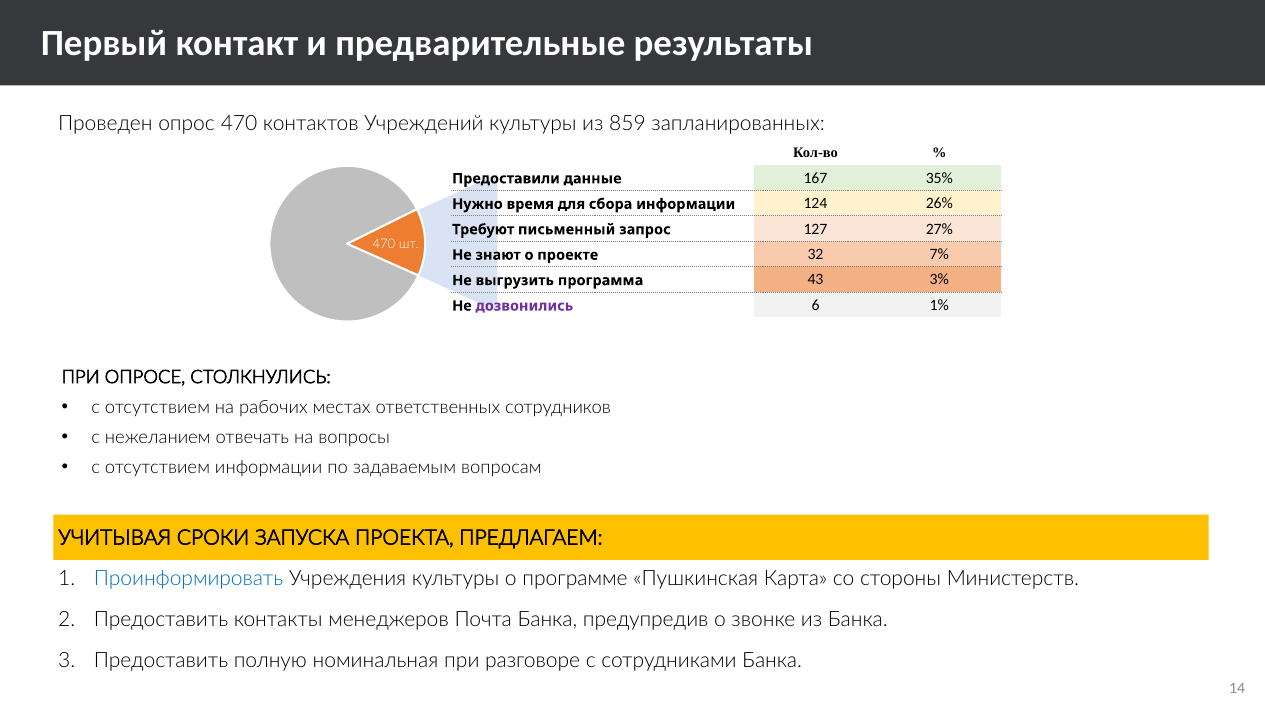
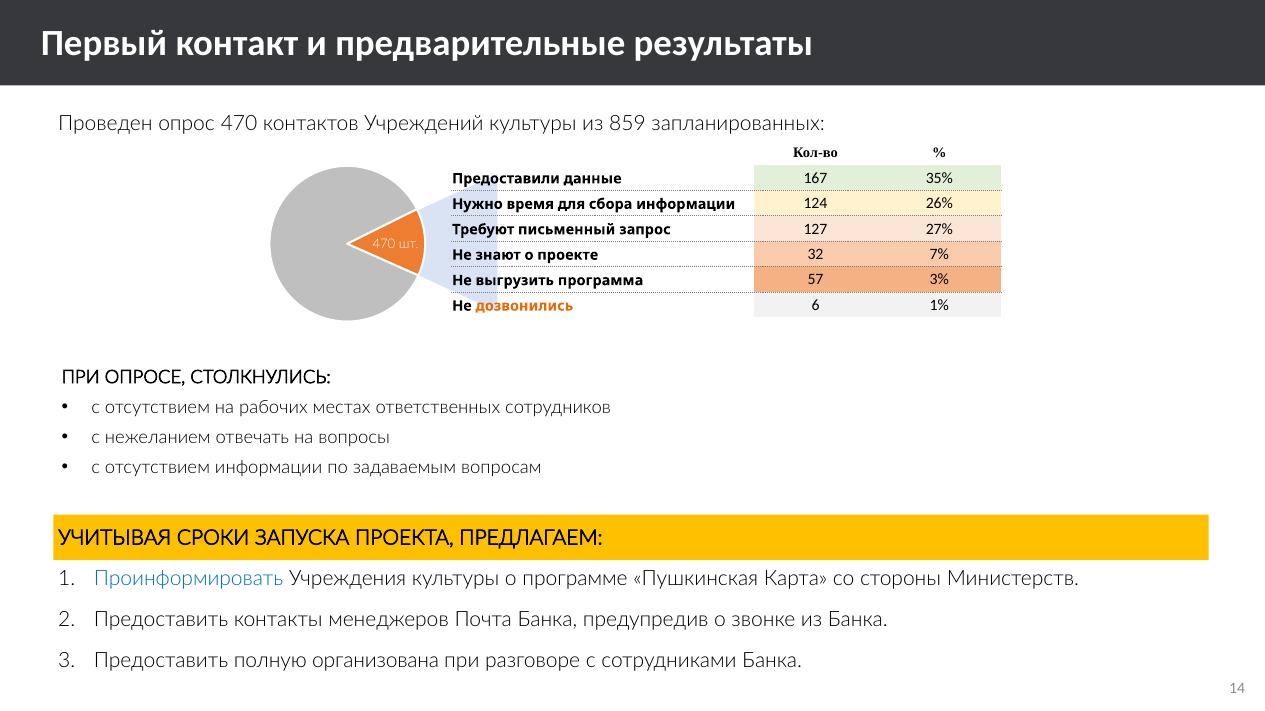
43: 43 -> 57 (815, 280)
дозвонились colour: purple -> orange (524, 306)
номинальная: номинальная -> организована (376, 661)
